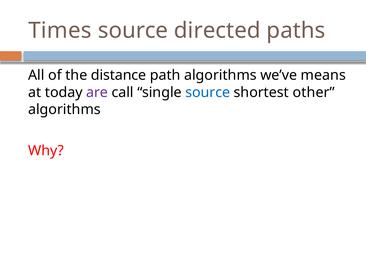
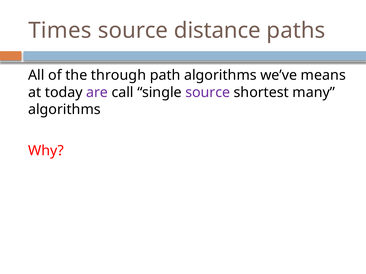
directed: directed -> distance (217, 31)
distance: distance -> through (119, 75)
source colour: blue -> purple (208, 92)
other: other -> many (314, 92)
